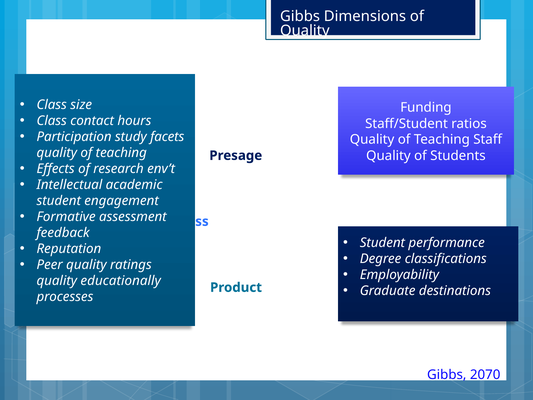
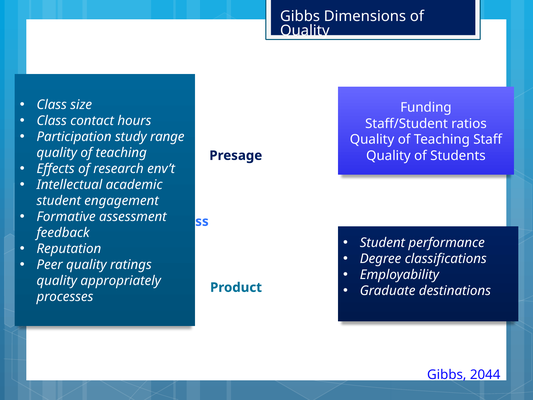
facets: facets -> range (167, 137)
educationally: educationally -> appropriately (121, 281)
2070: 2070 -> 2044 (485, 375)
